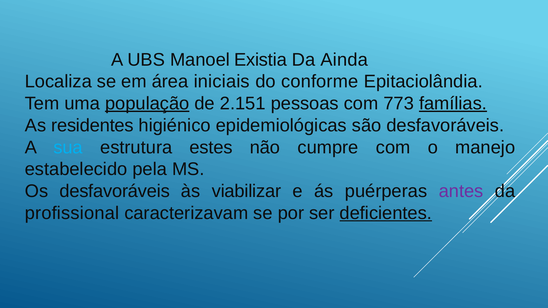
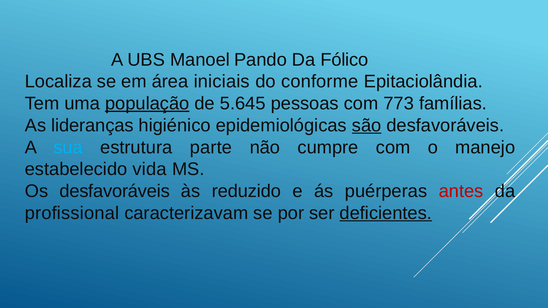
Existia: Existia -> Pando (260, 60)
Ainda: Ainda -> Fólico (344, 60)
2.151: 2.151 -> 5.645 (243, 104)
famílias underline: present -> none (453, 104)
residentes: residentes -> lideranças (92, 126)
são underline: none -> present (367, 126)
estes: estes -> parte (211, 147)
pela: pela -> vida (150, 169)
viabilizar: viabilizar -> reduzido (246, 191)
antes colour: purple -> red (461, 191)
